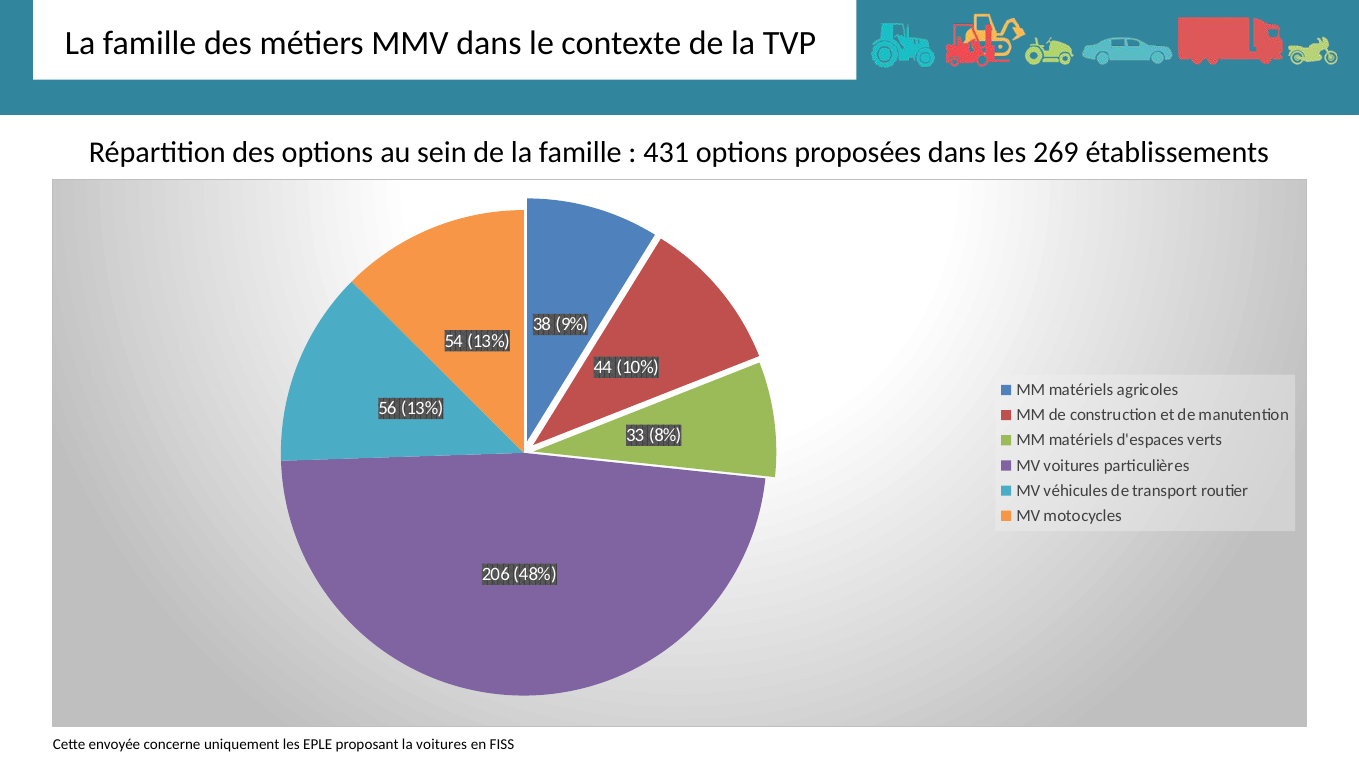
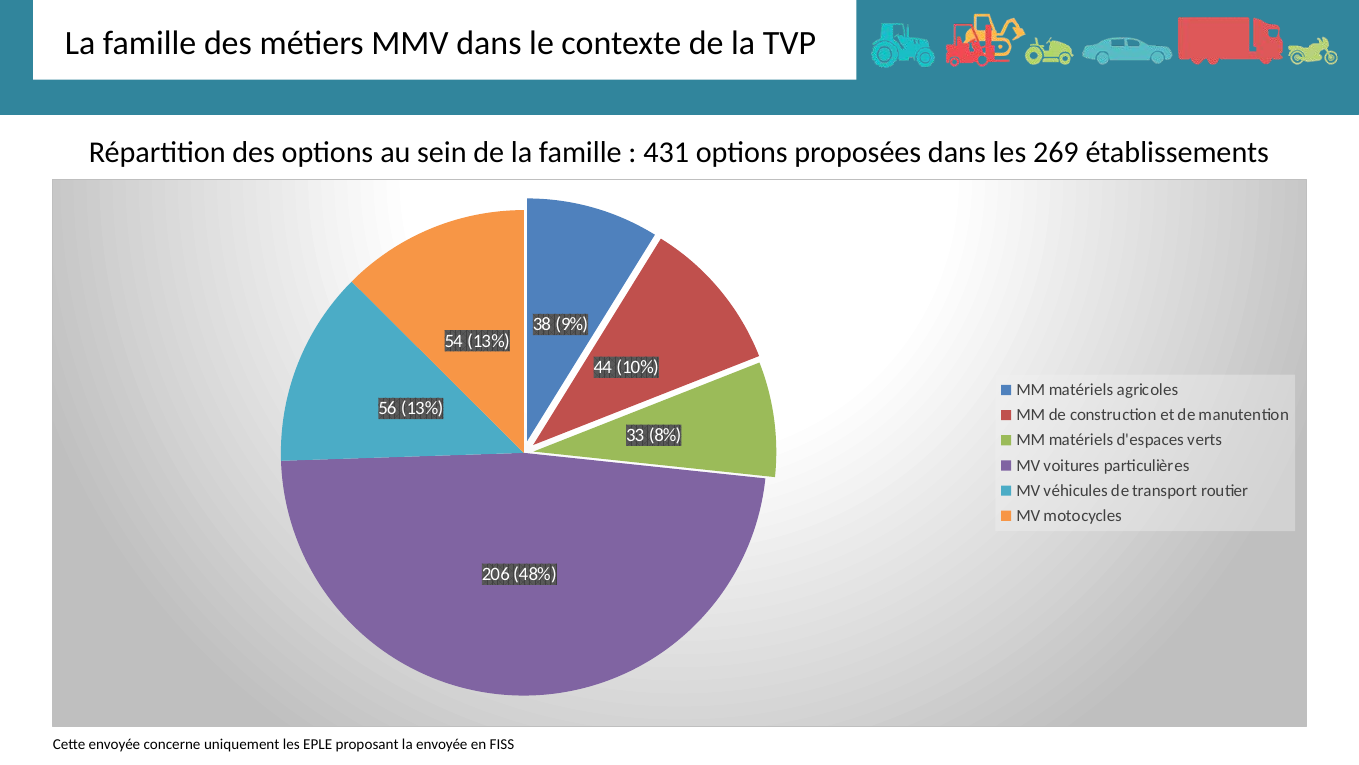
la voitures: voitures -> envoyée (442, 744)
